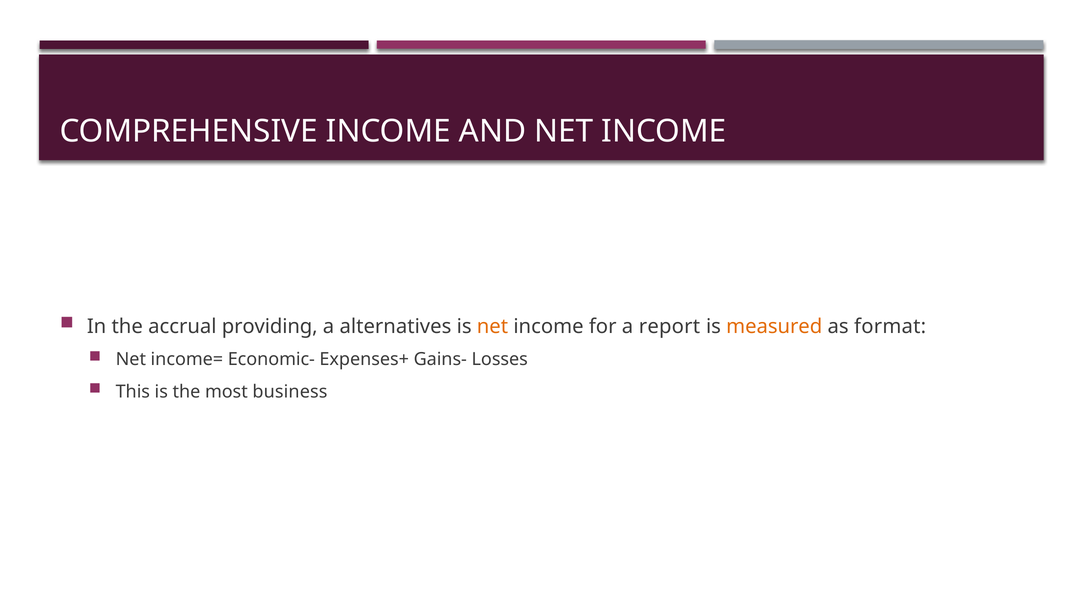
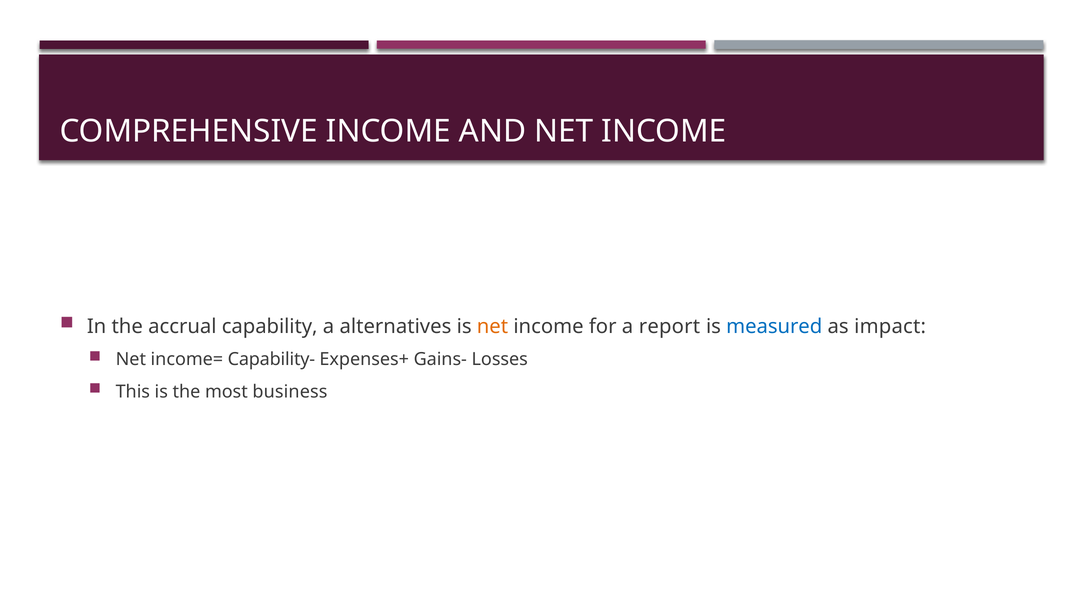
providing: providing -> capability (270, 326)
measured colour: orange -> blue (774, 326)
format: format -> impact (890, 326)
Economic-: Economic- -> Capability- (271, 360)
